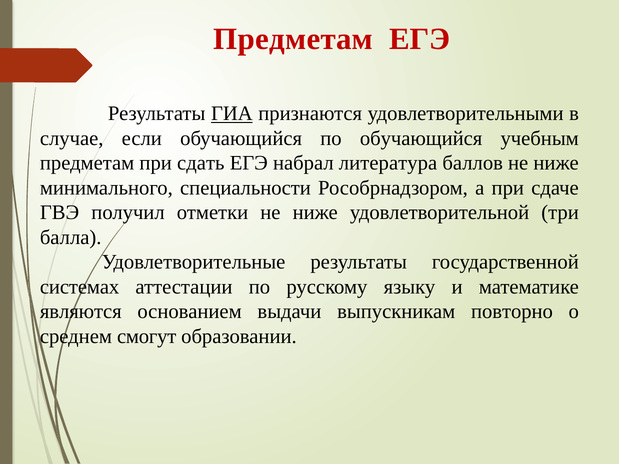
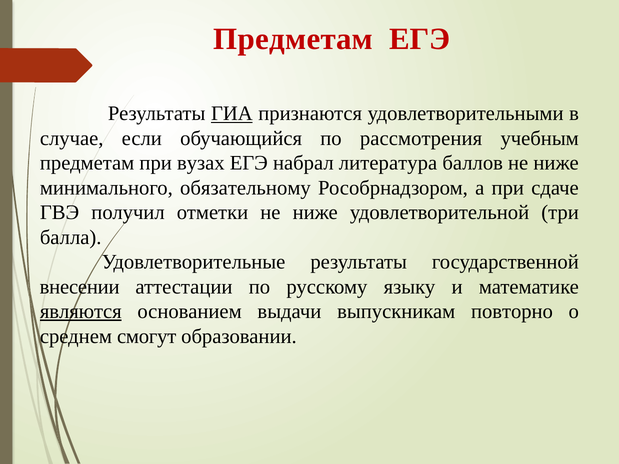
по обучающийся: обучающийся -> рассмотрения (421, 138)
сдать: сдать -> вузах (201, 163)
специальности: специальности -> обязательному (245, 188)
системах: системах -> внесении (80, 287)
являются underline: none -> present (81, 312)
